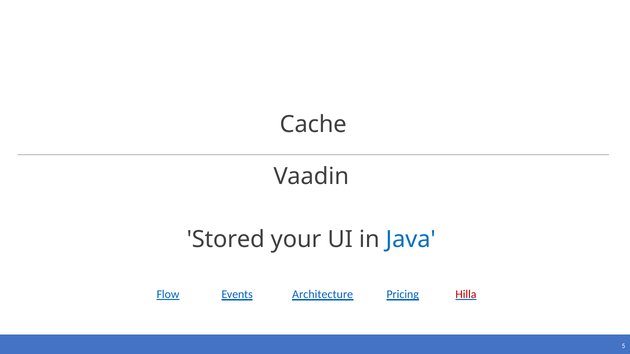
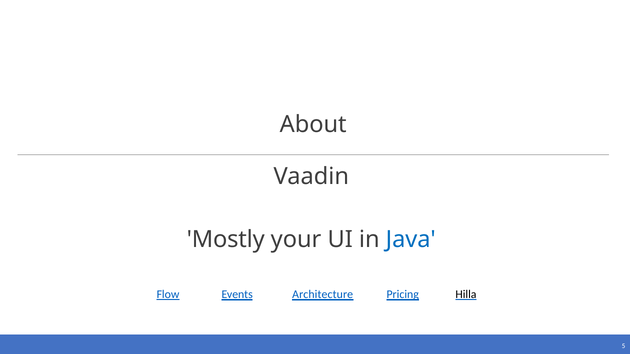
Cache: Cache -> About (313, 124)
Stored: Stored -> Mostly (226, 240)
Hilla colour: red -> black (466, 295)
